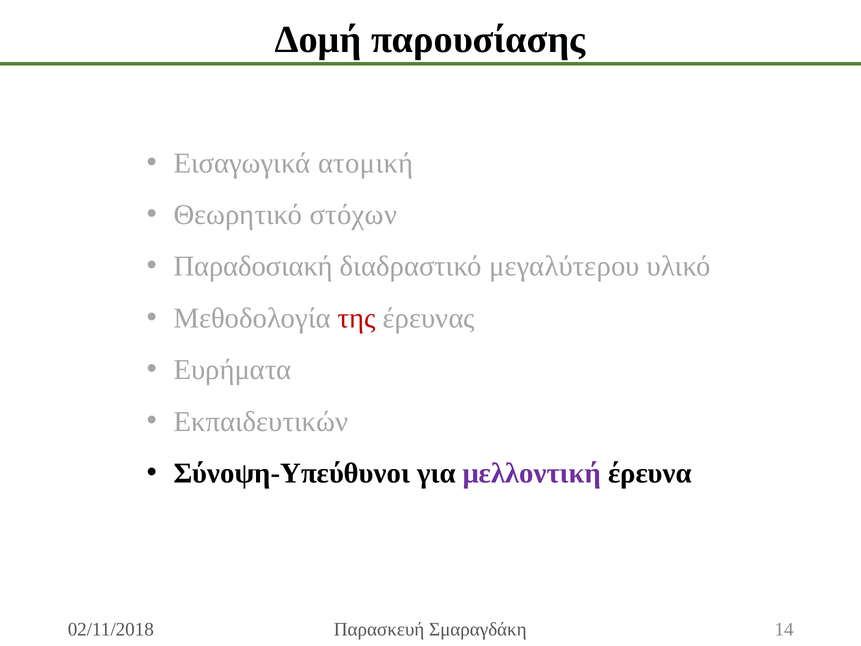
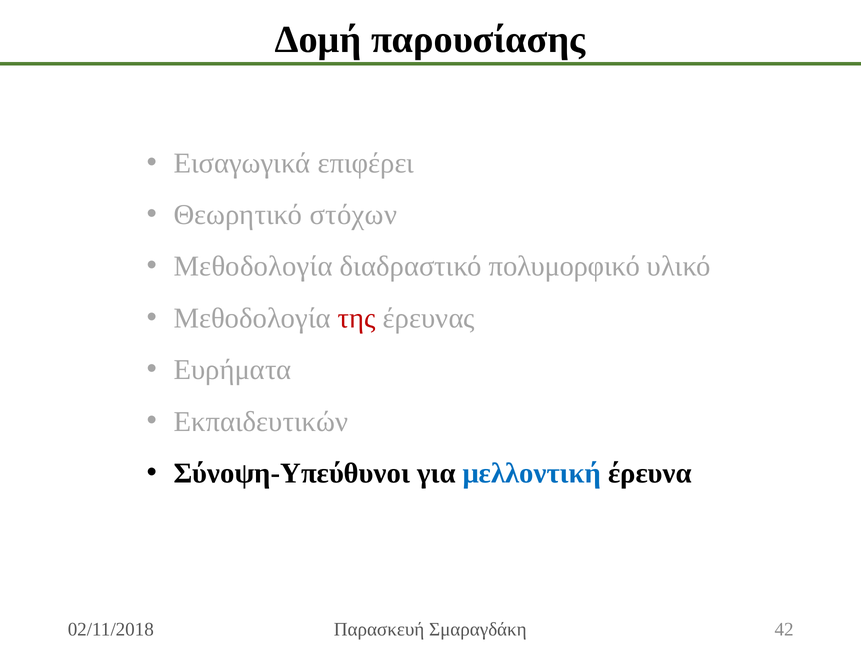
ατομική: ατομική -> επιφέρει (366, 163)
Παραδοσιακή: Παραδοσιακή -> Μεθοδολογία (253, 266)
μεγαλύτερου: μεγαλύτερου -> πολυμορφικό (565, 266)
μελλοντική colour: purple -> blue (532, 473)
14: 14 -> 42 (784, 629)
